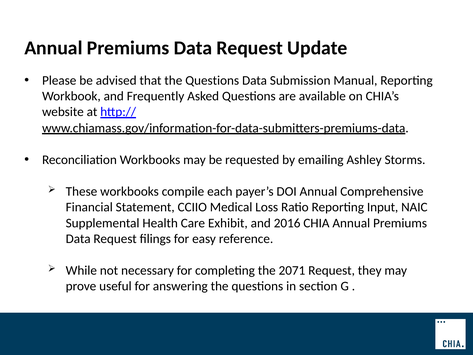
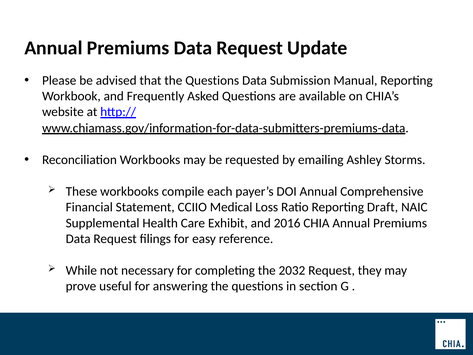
Input: Input -> Draft (383, 207)
2071: 2071 -> 2032 (292, 270)
